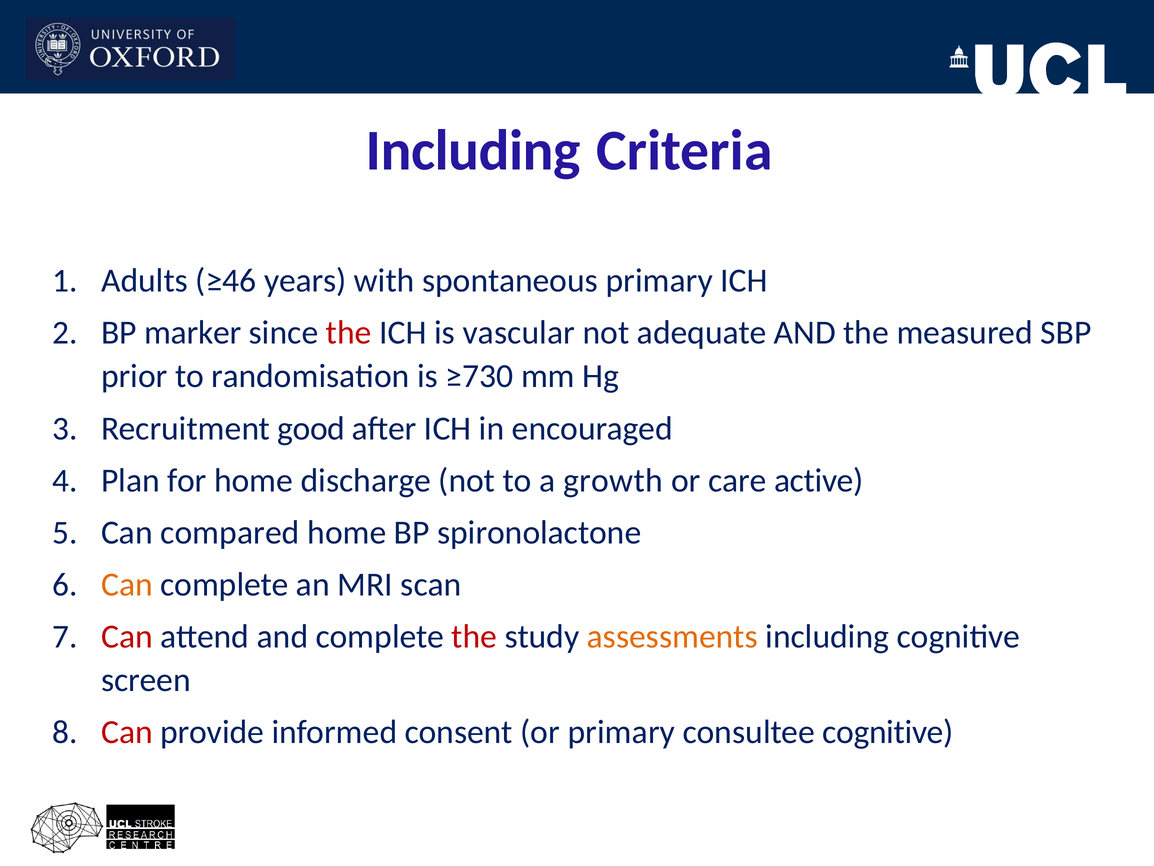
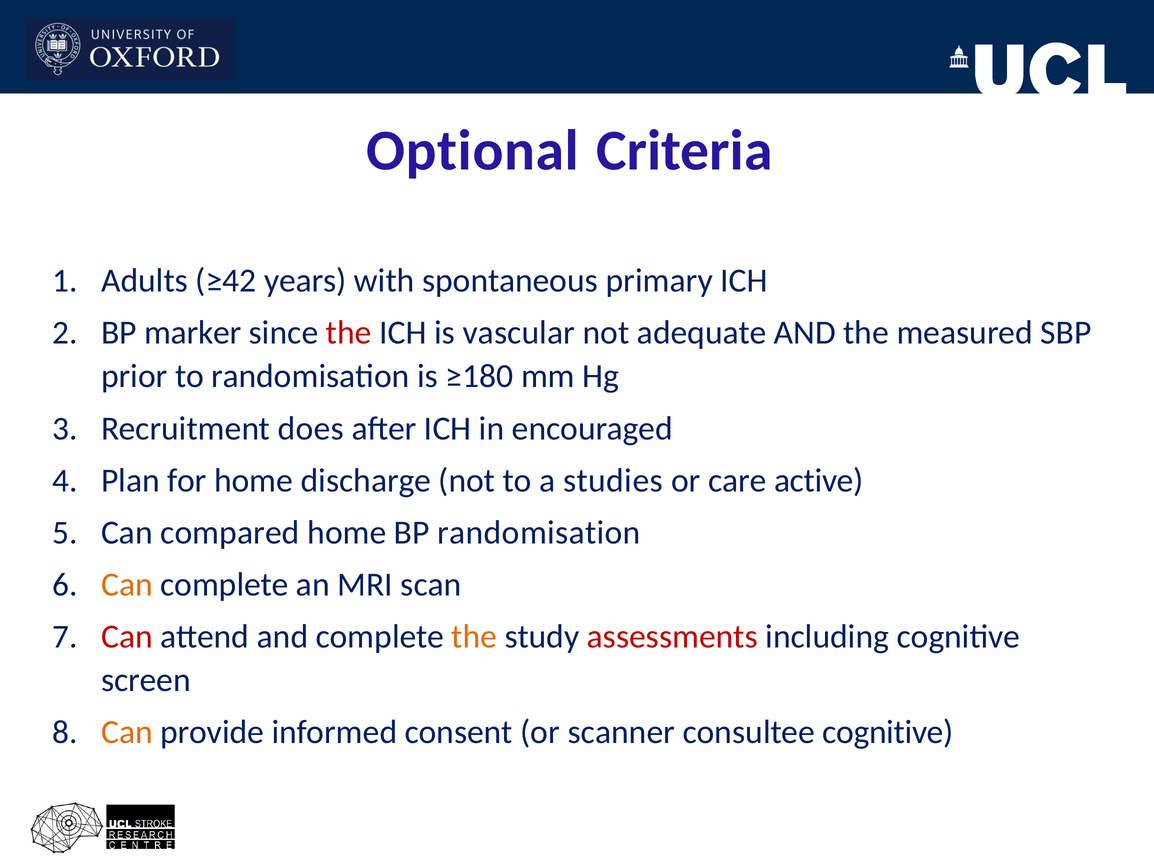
Including: Including -> Optional (473, 151)
≥46: ≥46 -> ≥42 (226, 281)
≥730: ≥730 -> ≥180 (479, 376)
good: good -> does (311, 428)
growth: growth -> studies (613, 480)
BP spironolactone: spironolactone -> randomisation (539, 532)
the colour: red -> orange (474, 636)
assessments colour: orange -> red (672, 636)
Can colour: red -> orange (127, 732)
or primary: primary -> scanner (621, 732)
